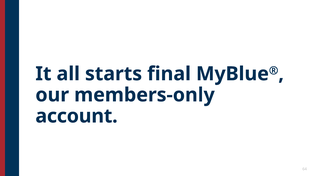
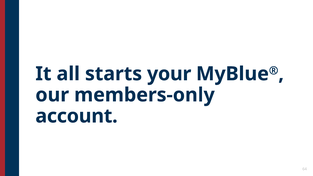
final: final -> your (169, 74)
